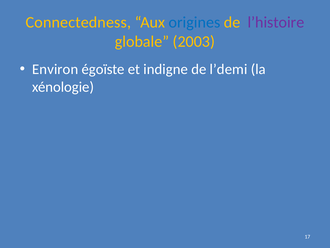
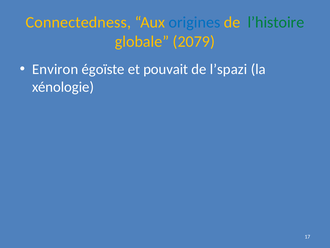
l’histoire colour: purple -> green (276, 22)
2003: 2003 -> 2079 (194, 42)
indigne: indigne -> pouvait (166, 69)
l’demi: l’demi -> l’spazi (229, 69)
